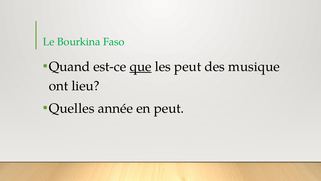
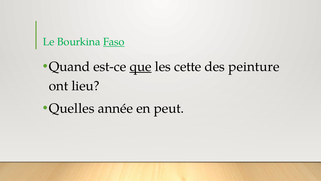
Faso underline: none -> present (114, 42)
les peut: peut -> cette (188, 66)
musique: musique -> peinture (254, 66)
